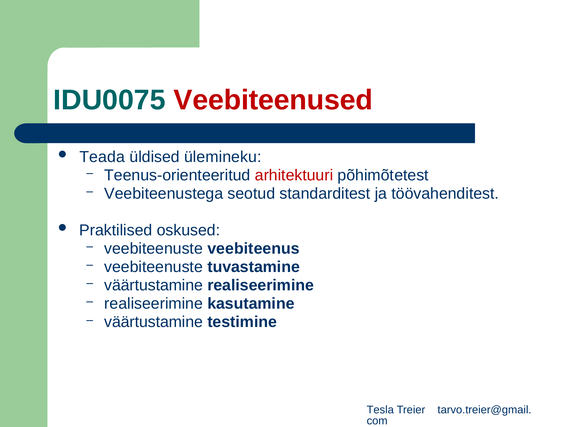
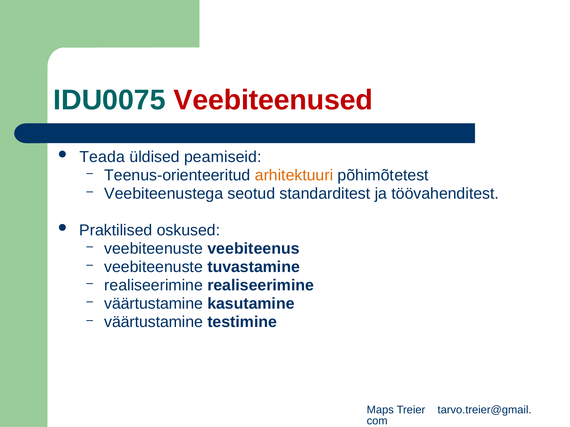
ülemineku: ülemineku -> peamiseid (223, 157)
arhitektuuri colour: red -> orange (294, 175)
väärtustamine: väärtustamine -> realiseerimine (154, 286)
realiseerimine: realiseerimine -> väärtustamine (154, 304)
Tesla: Tesla -> Maps (380, 410)
